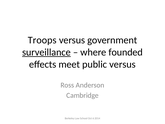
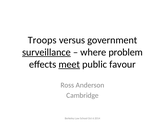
founded: founded -> problem (126, 52)
meet underline: none -> present (69, 64)
public versus: versus -> favour (122, 64)
